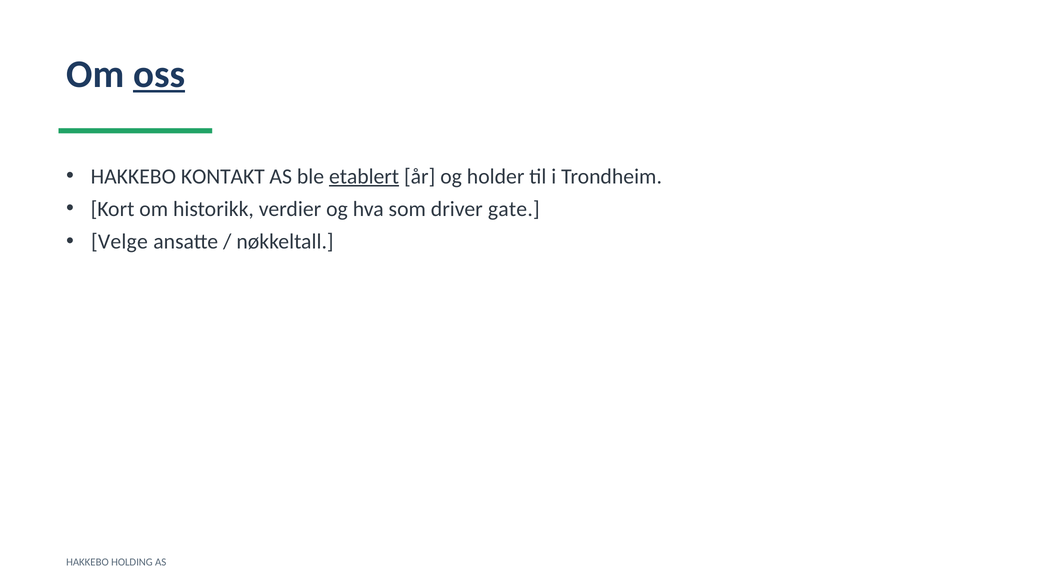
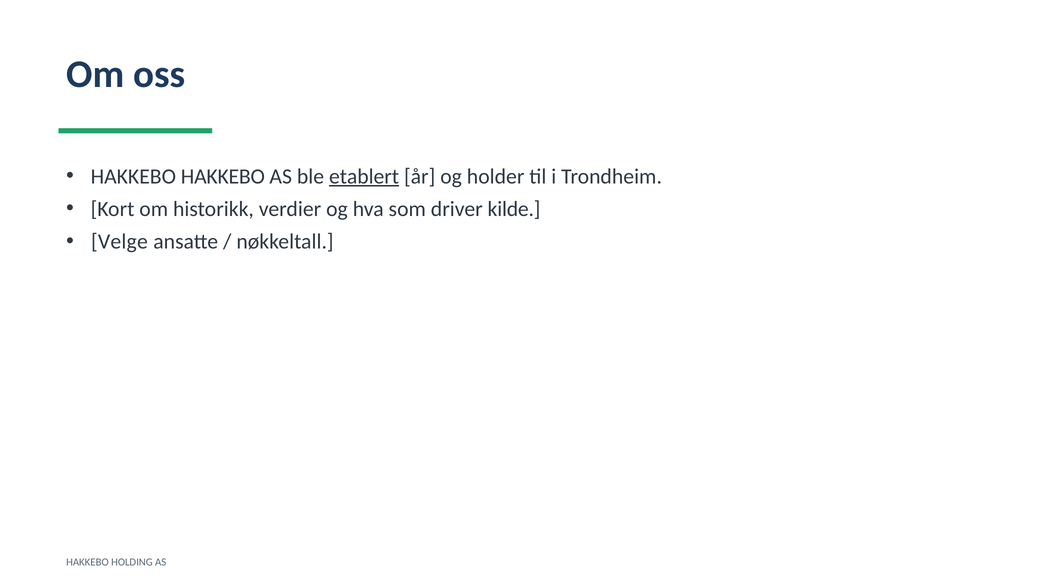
oss underline: present -> none (159, 74)
HAKKEBO KONTAKT: KONTAKT -> HAKKEBO (223, 176)
gate: gate -> kilde (514, 209)
